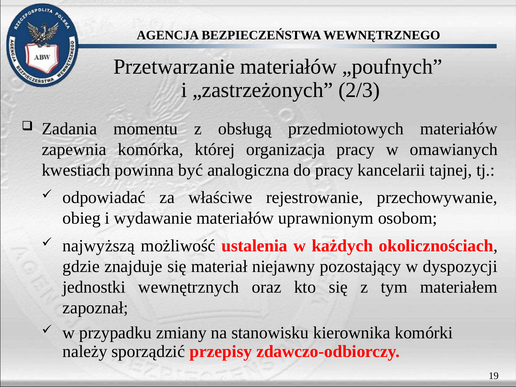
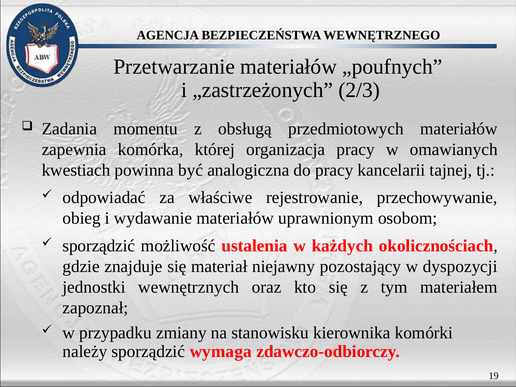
najwyższą: najwyższą -> sporządzić (99, 246)
przepisy: przepisy -> wymaga (221, 351)
